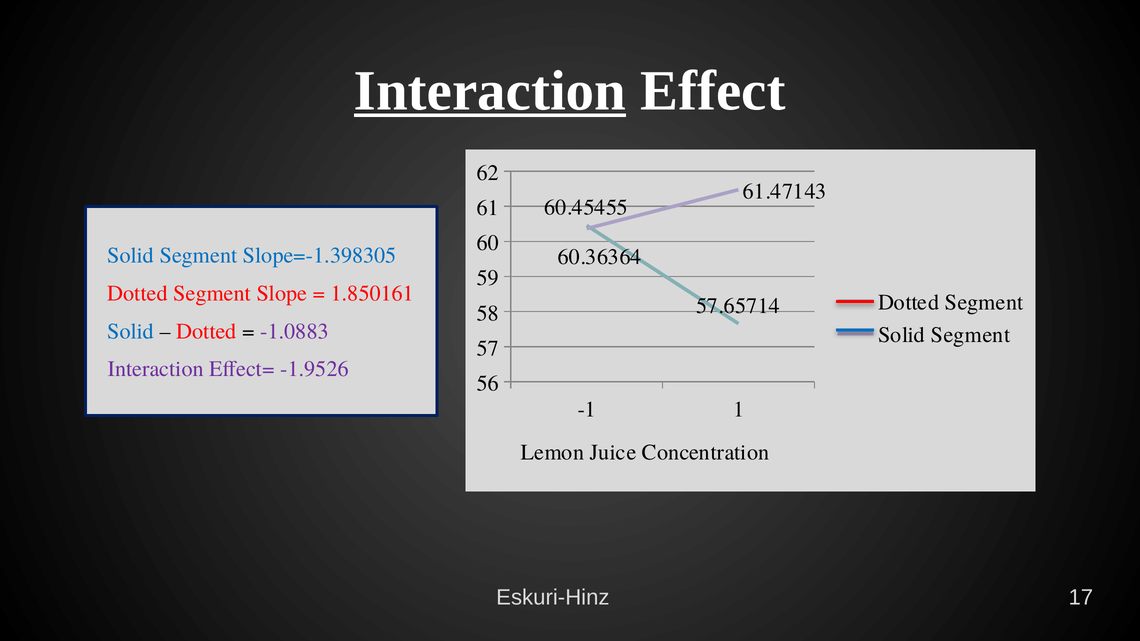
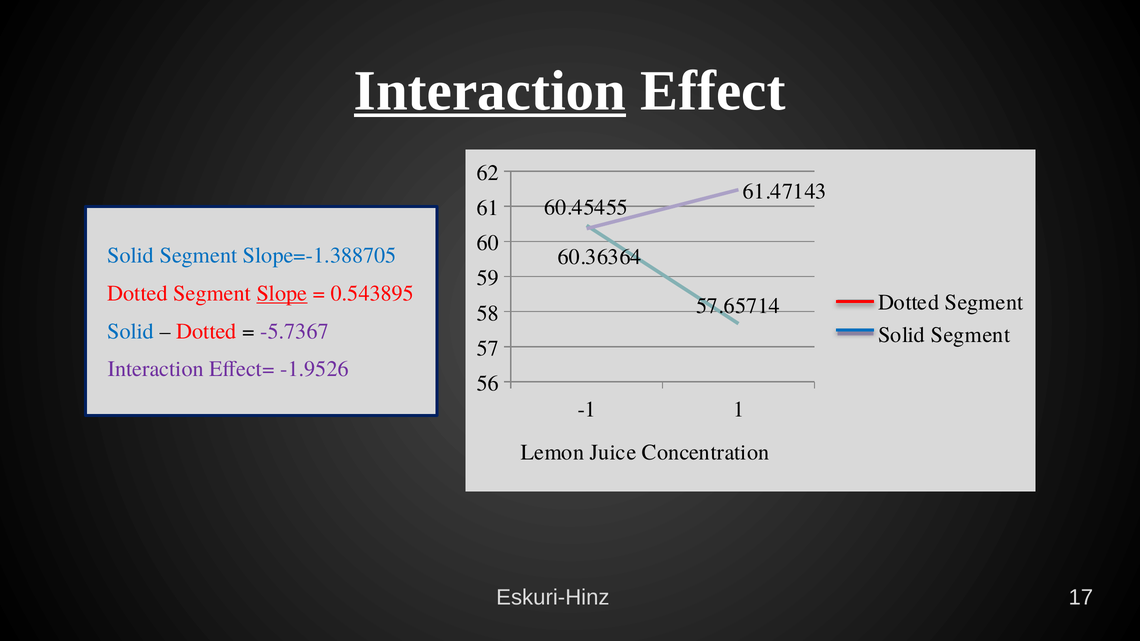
Slope=-1.398305: Slope=-1.398305 -> Slope=-1.388705 (320, 256)
Slope underline: none -> present (282, 294)
1.850161: 1.850161 -> 0.543895 (372, 294)
-1.0883: -1.0883 -> -5.7367 (295, 332)
